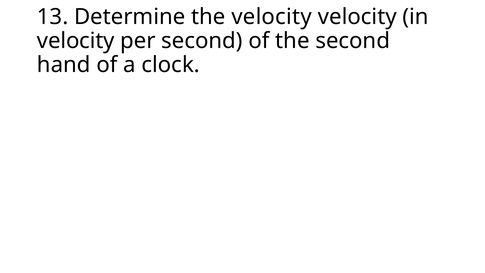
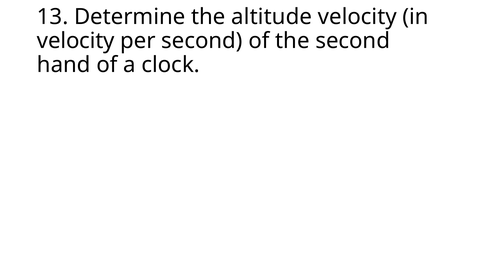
the velocity: velocity -> altitude (272, 17)
